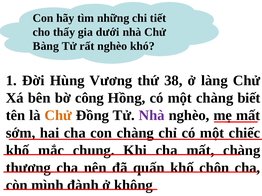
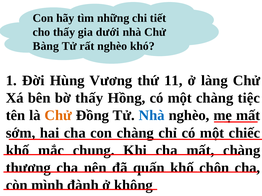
38: 38 -> 11 (173, 81)
bờ công: công -> thấy (89, 98)
biết: biết -> tiệc (249, 98)
Nhà colour: purple -> blue (152, 116)
